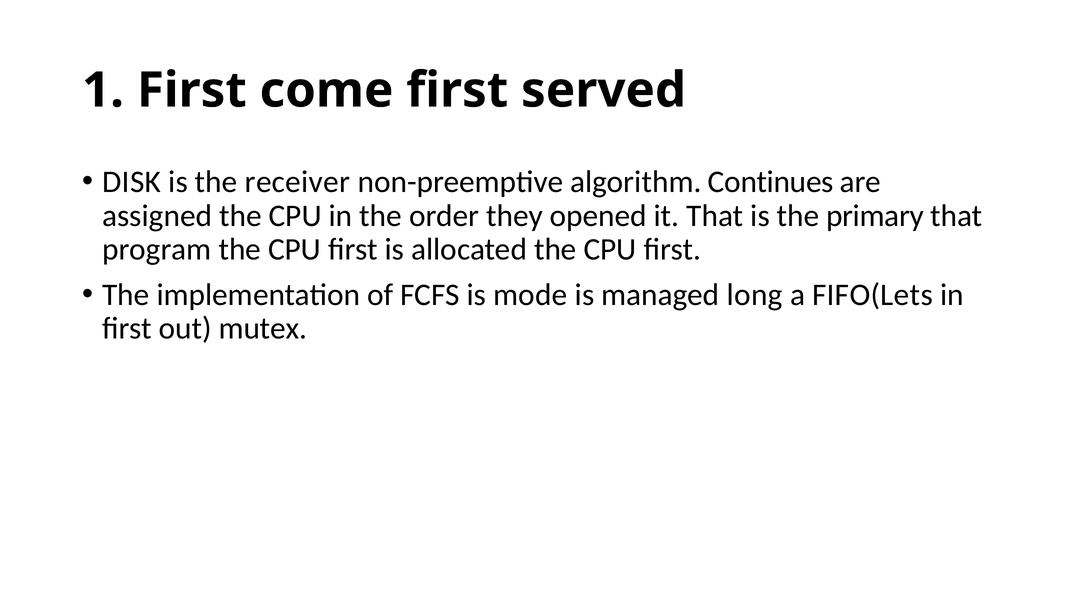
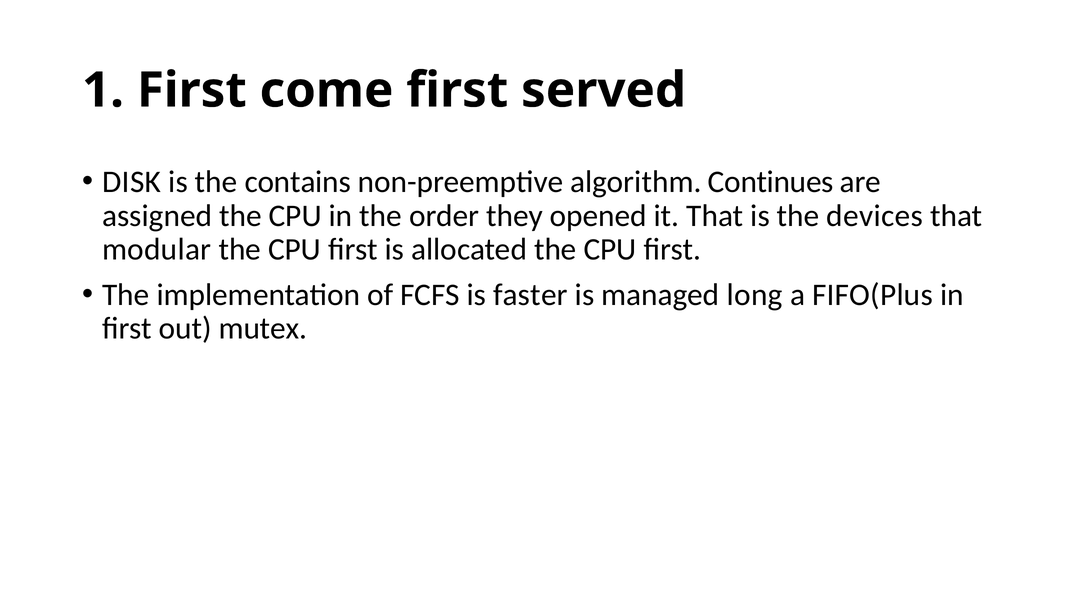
receiver: receiver -> contains (298, 182)
primary: primary -> devices (875, 216)
program: program -> modular (157, 250)
mode: mode -> faster (530, 295)
FIFO(Lets: FIFO(Lets -> FIFO(Plus (873, 295)
